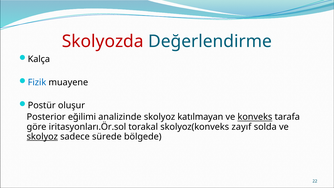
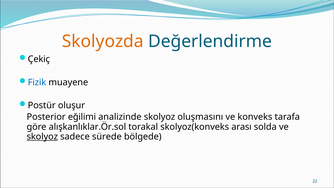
Skolyozda colour: red -> orange (103, 41)
Kalça: Kalça -> Çekiç (39, 59)
katılmayan: katılmayan -> oluşmasını (200, 117)
konveks underline: present -> none (255, 117)
iritasyonları.Ör.sol: iritasyonları.Ör.sol -> alışkanlıklar.Ör.sol (87, 127)
zayıf: zayıf -> arası (242, 127)
